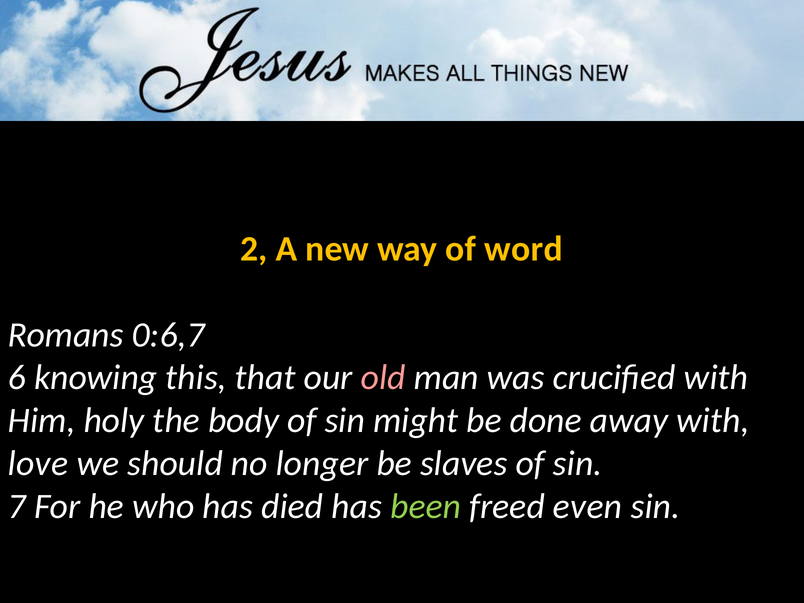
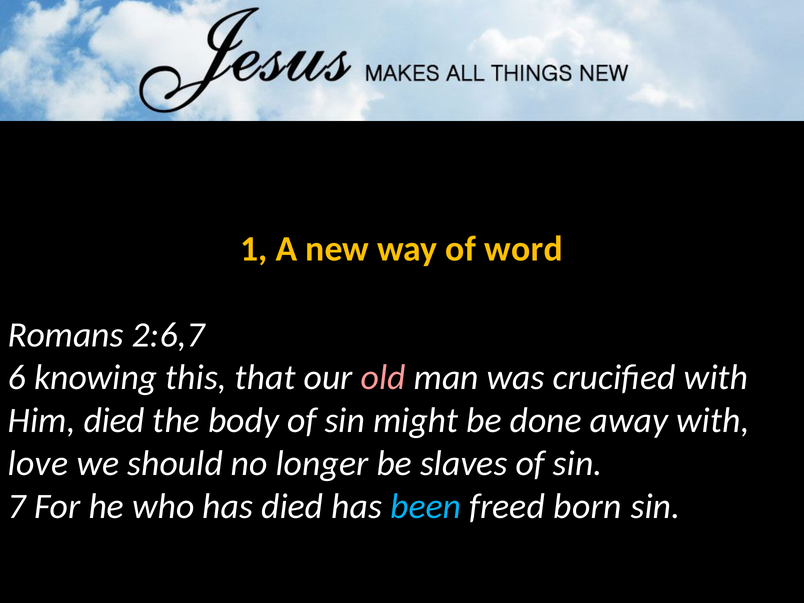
2: 2 -> 1 (254, 249)
0:6,7: 0:6,7 -> 2:6,7 (168, 335)
Him holy: holy -> died (114, 421)
been colour: light green -> light blue (426, 506)
even: even -> born (588, 506)
